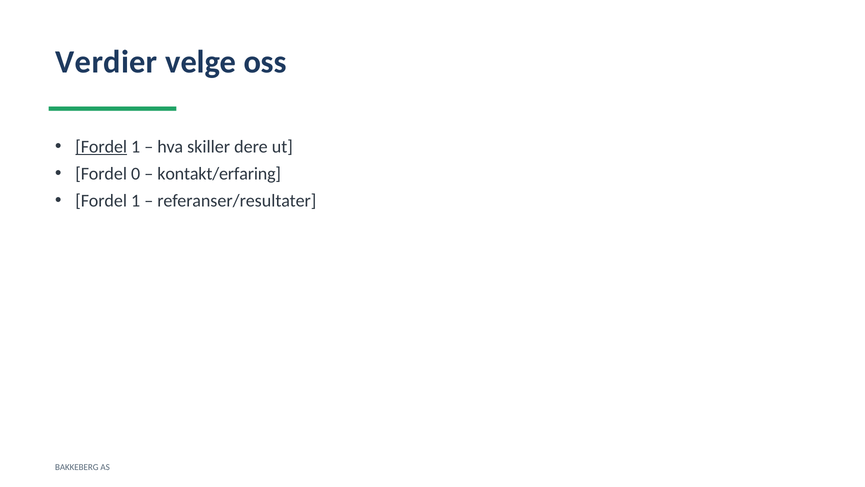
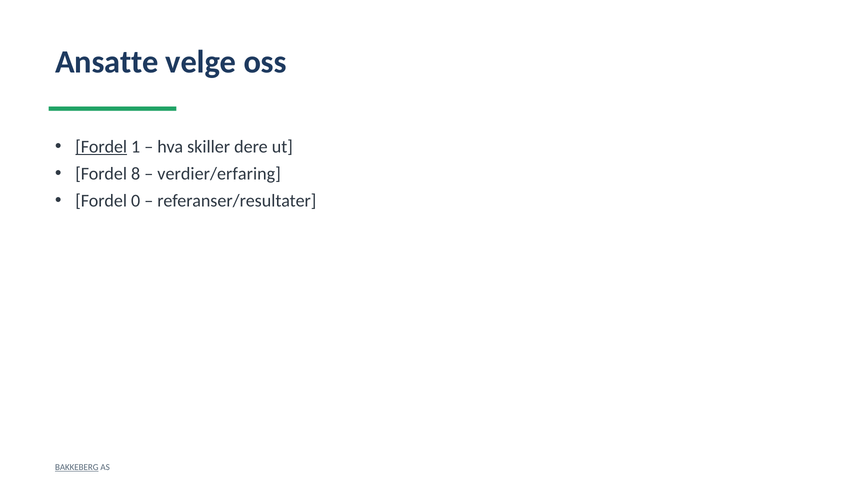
Verdier: Verdier -> Ansatte (107, 62)
0: 0 -> 8 (136, 174)
kontakt/erfaring: kontakt/erfaring -> verdier/erfaring (219, 174)
1: 1 -> 0 (136, 201)
BAKKEBERG underline: none -> present (77, 467)
